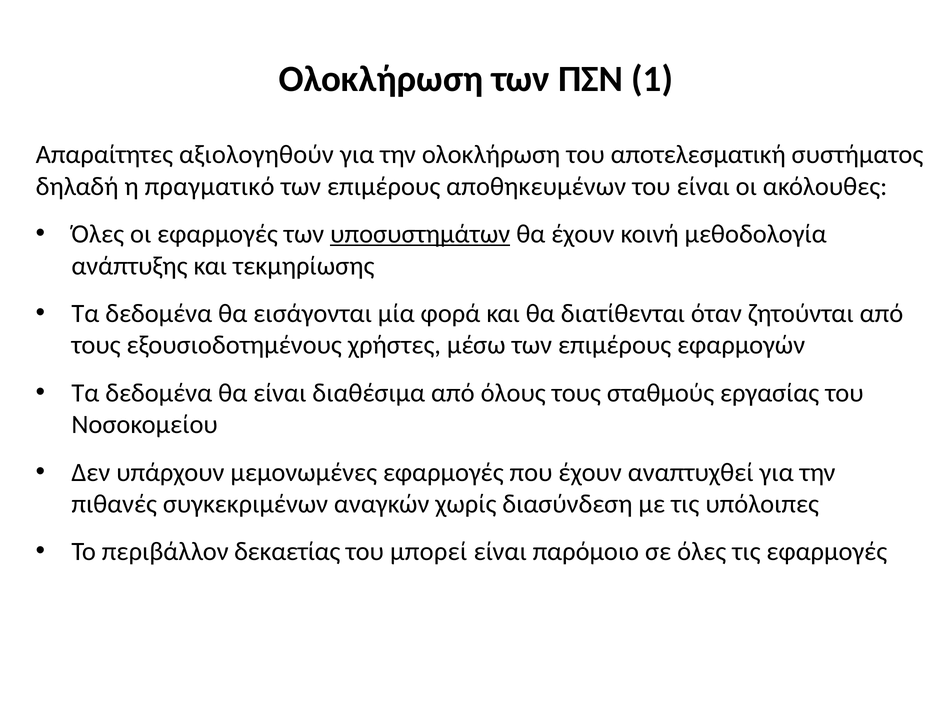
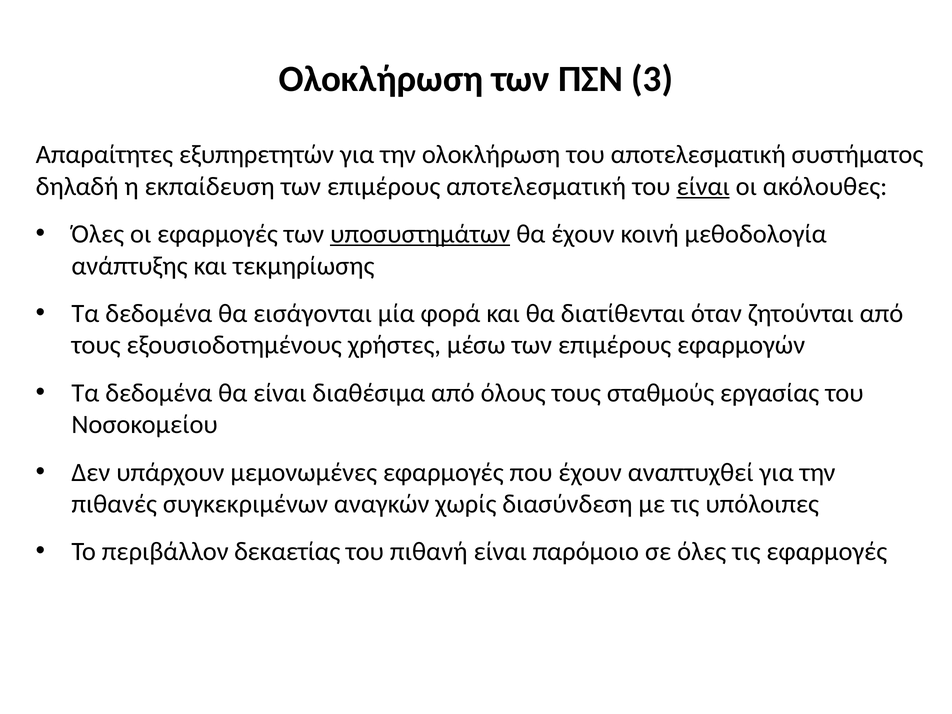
1: 1 -> 3 (652, 79)
αξιολογηθούν: αξιολογηθούν -> εξυπηρετητών (257, 155)
πραγματικό: πραγματικό -> εκπαίδευση (210, 186)
επιμέρους αποθηκευμένων: αποθηκευμένων -> αποτελεσματική (536, 186)
είναι underline: none -> present (703, 186)
μπορεί: μπορεί -> πιθανή (429, 552)
